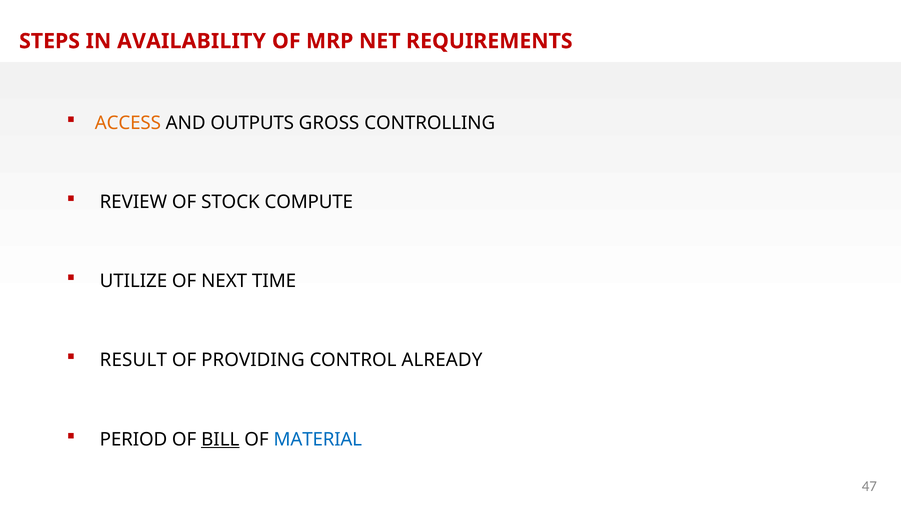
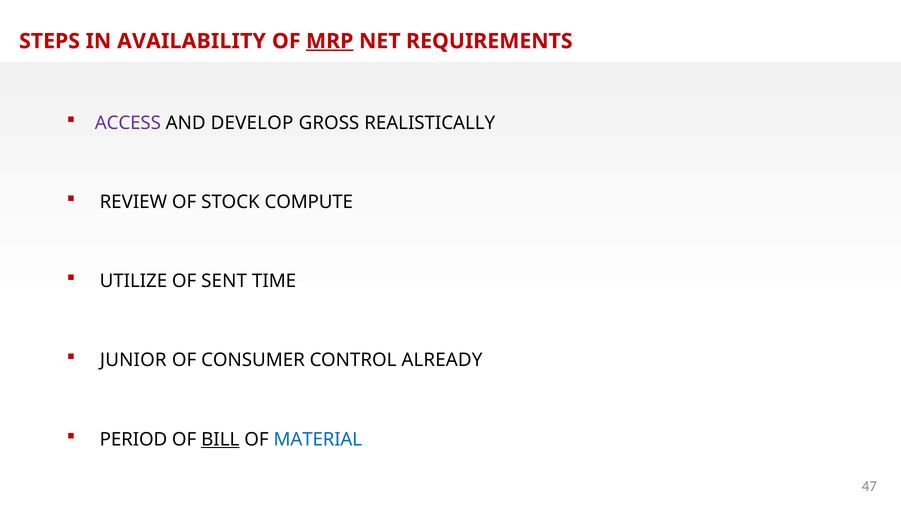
MRP underline: none -> present (330, 41)
ACCESS colour: orange -> purple (128, 123)
OUTPUTS: OUTPUTS -> DEVELOP (252, 123)
CONTROLLING: CONTROLLING -> REALISTICALLY (430, 123)
NEXT: NEXT -> SENT (224, 281)
RESULT: RESULT -> JUNIOR (133, 360)
PROVIDING: PROVIDING -> CONSUMER (253, 360)
